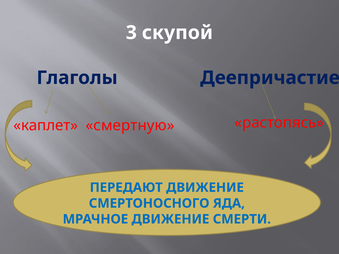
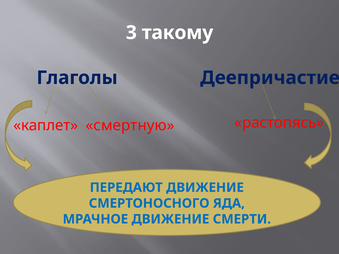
скупой: скупой -> такому (178, 33)
